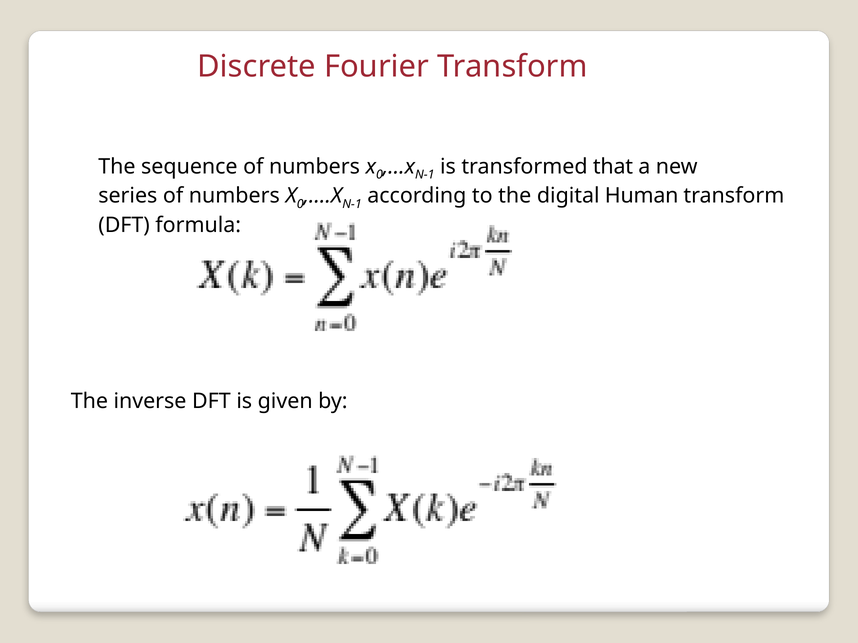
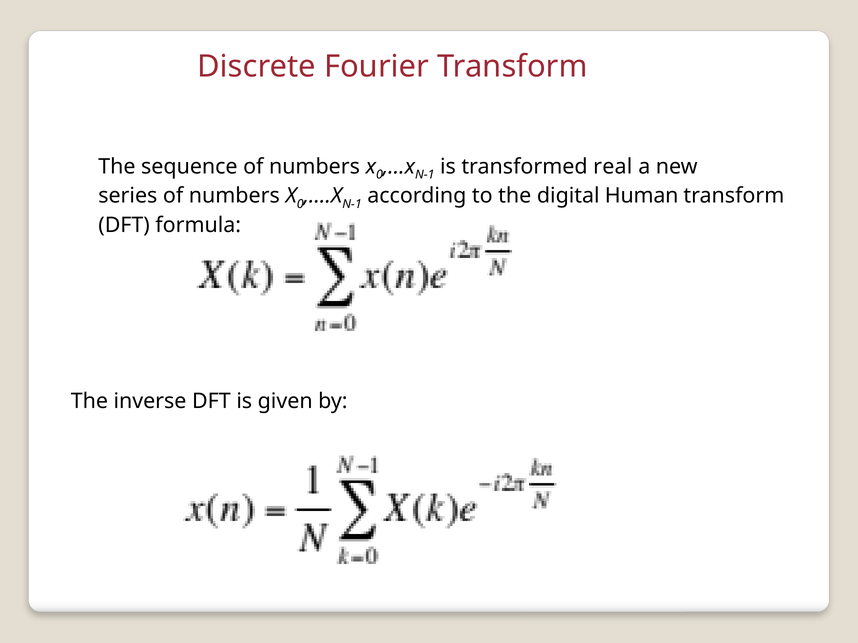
that: that -> real (613, 167)
